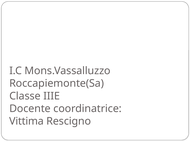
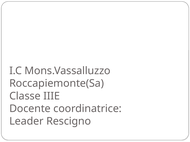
Vittima: Vittima -> Leader (26, 122)
